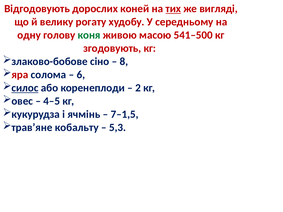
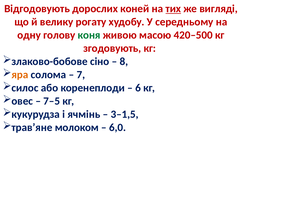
541–500: 541–500 -> 420–500 (193, 35)
яра colour: red -> orange (20, 75)
6: 6 -> 7 (81, 75)
силос underline: present -> none (25, 88)
2: 2 -> 6 (138, 88)
4–5: 4–5 -> 7–5 (52, 101)
7–1,5: 7–1,5 -> 3–1,5 (125, 114)
кобальту: кобальту -> молоком (77, 128)
5,3: 5,3 -> 6,0 (118, 128)
